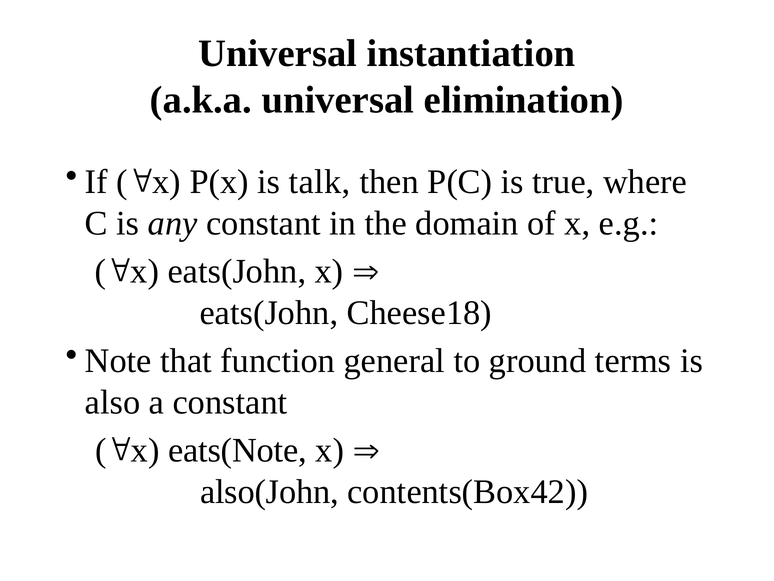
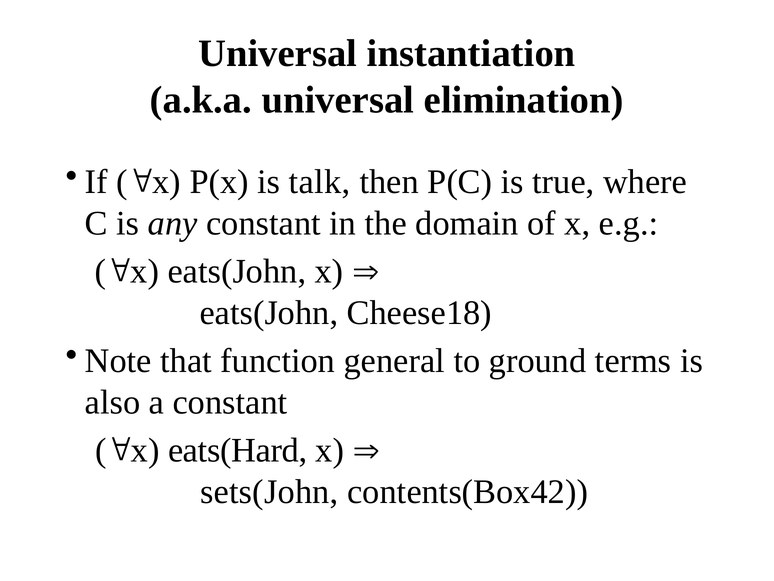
eats(Note: eats(Note -> eats(Hard (238, 450)
also(John: also(John -> sets(John (269, 491)
